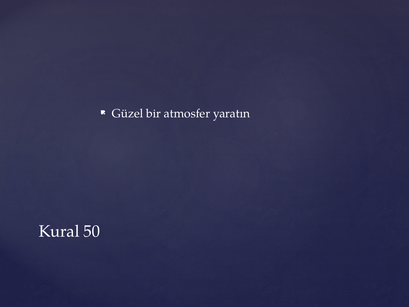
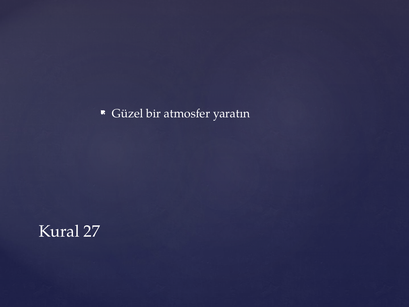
50: 50 -> 27 (92, 231)
